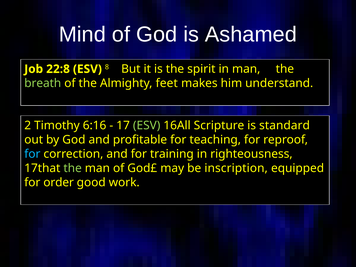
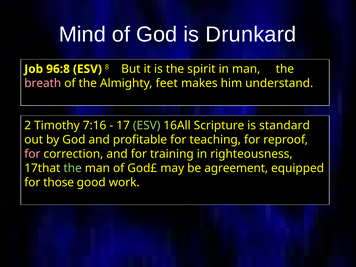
Ashamed: Ashamed -> Drunkard (251, 34)
22:8: 22:8 -> 96:8 (58, 69)
breath colour: light green -> pink (43, 83)
6:16: 6:16 -> 7:16 (95, 125)
for colour: light blue -> pink (32, 154)
inscription: inscription -> agreement (236, 168)
order: order -> those (59, 182)
